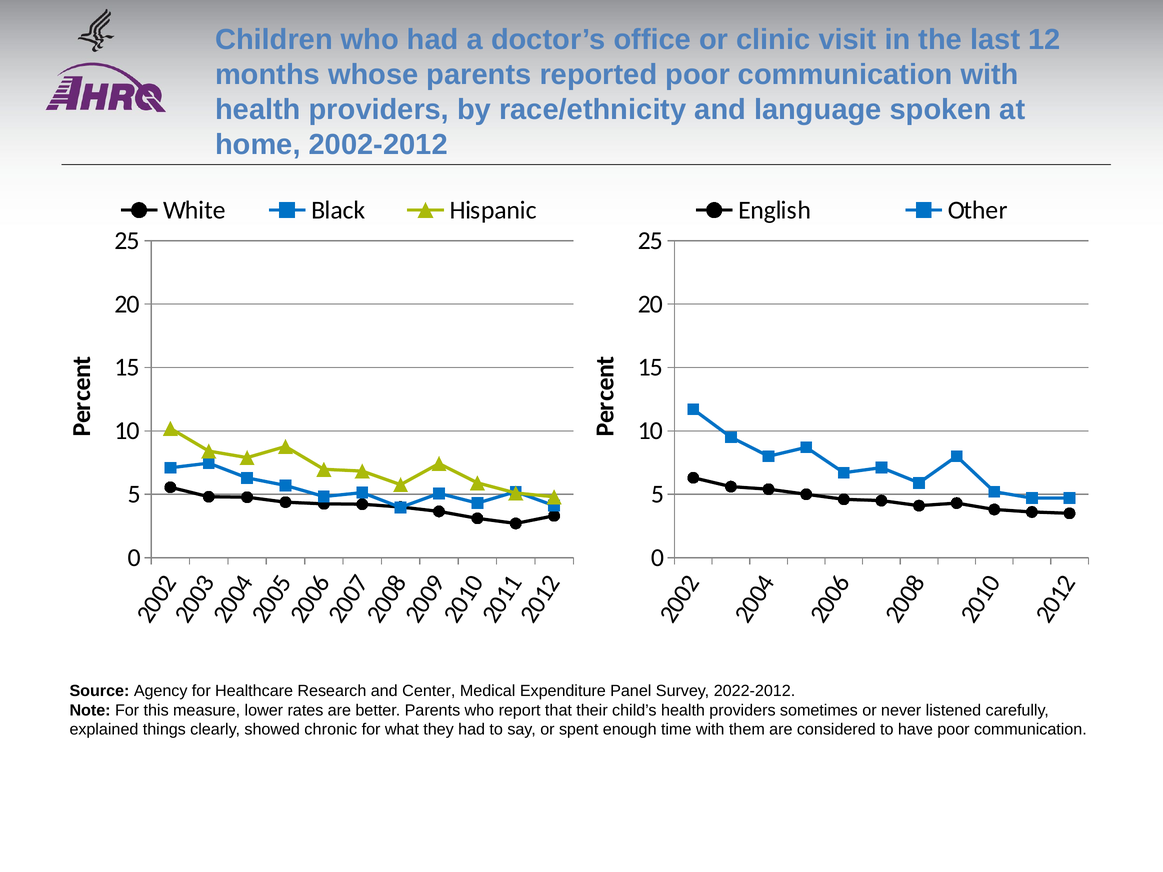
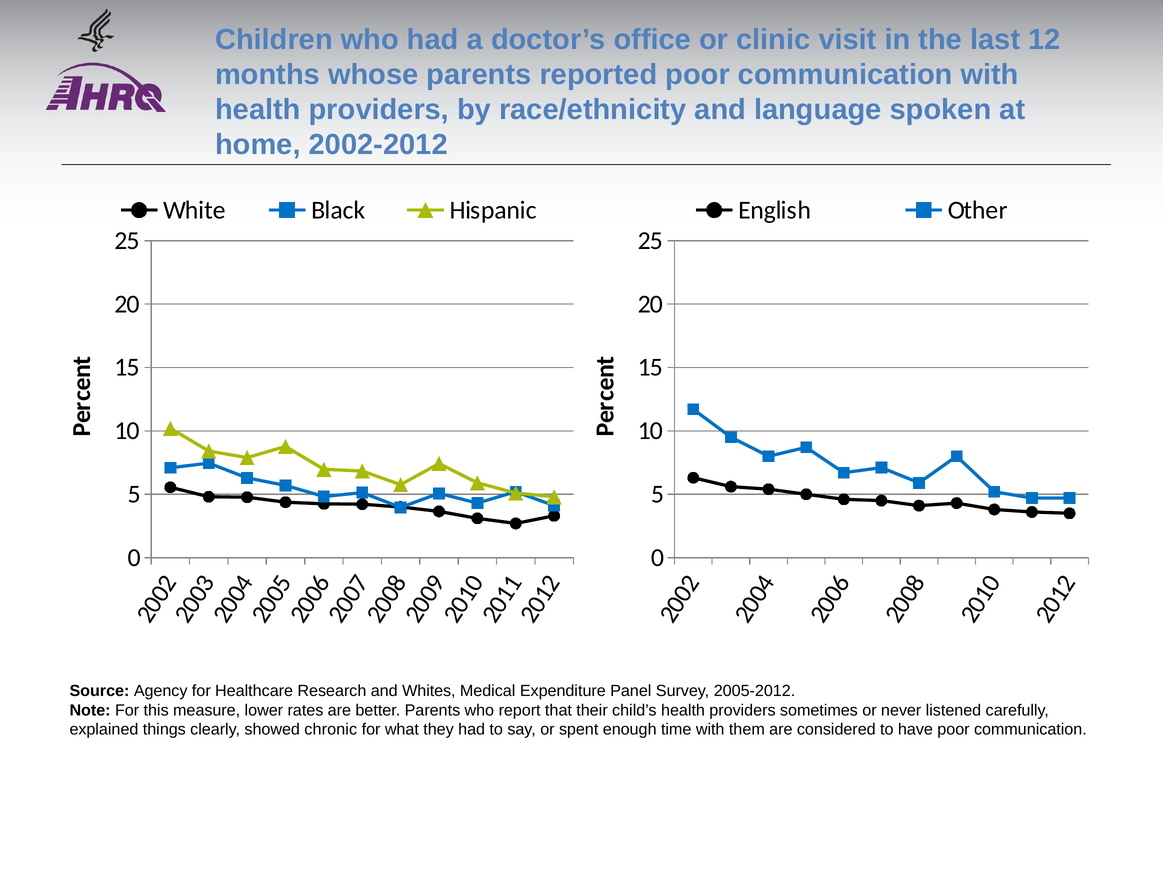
Center: Center -> Whites (429, 691)
2022-2012: 2022-2012 -> 2005-2012 (755, 691)
